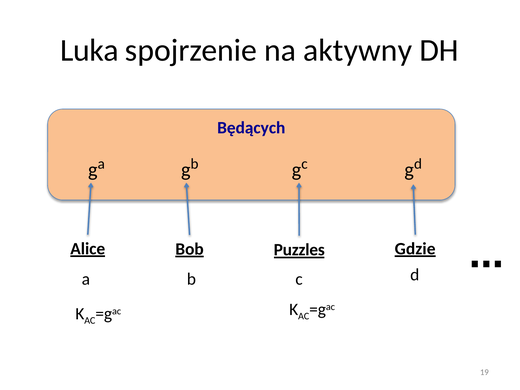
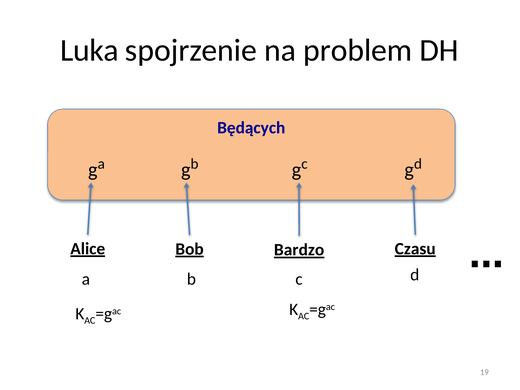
aktywny: aktywny -> problem (358, 50)
Gdzie: Gdzie -> Czasu (415, 249)
Puzzles: Puzzles -> Bardzo (299, 250)
